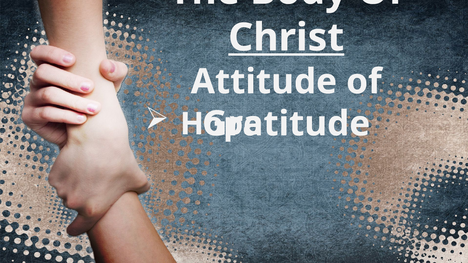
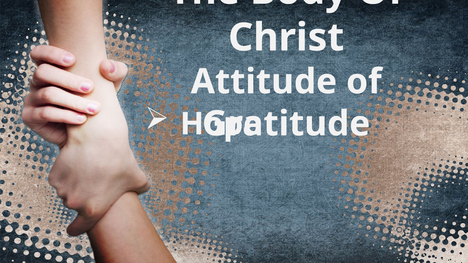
Christ underline: present -> none (286, 38)
